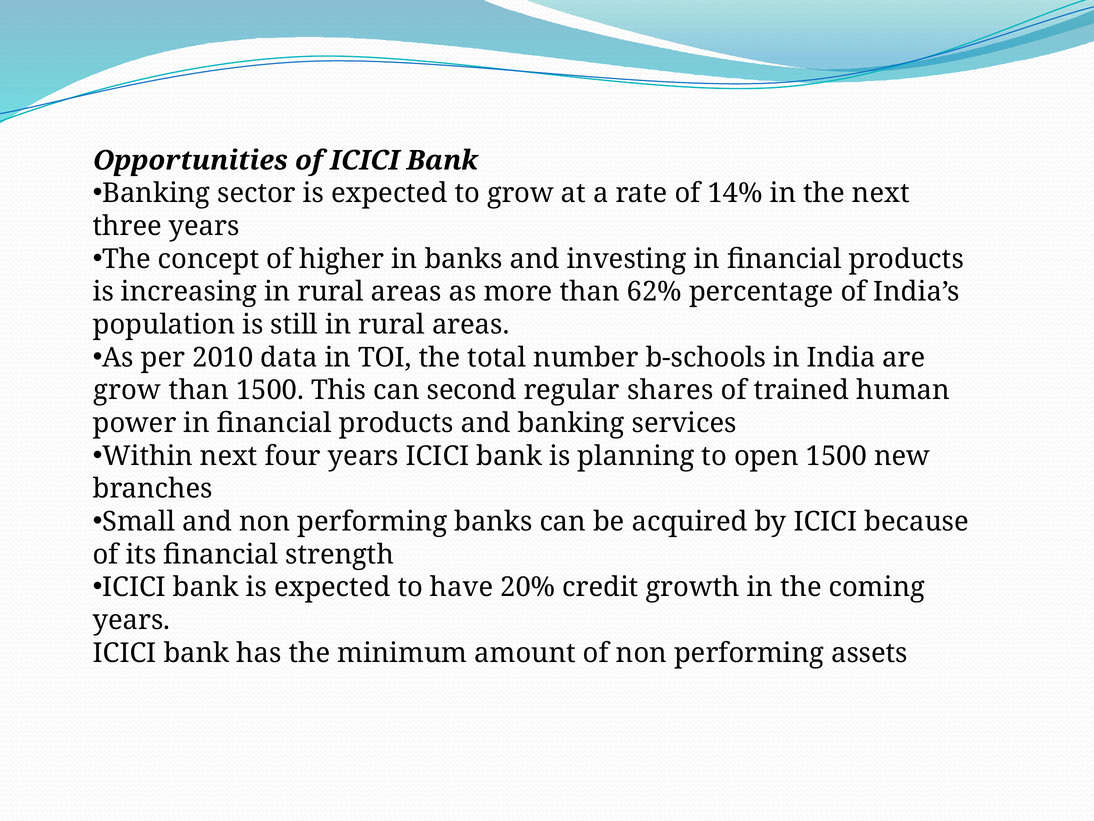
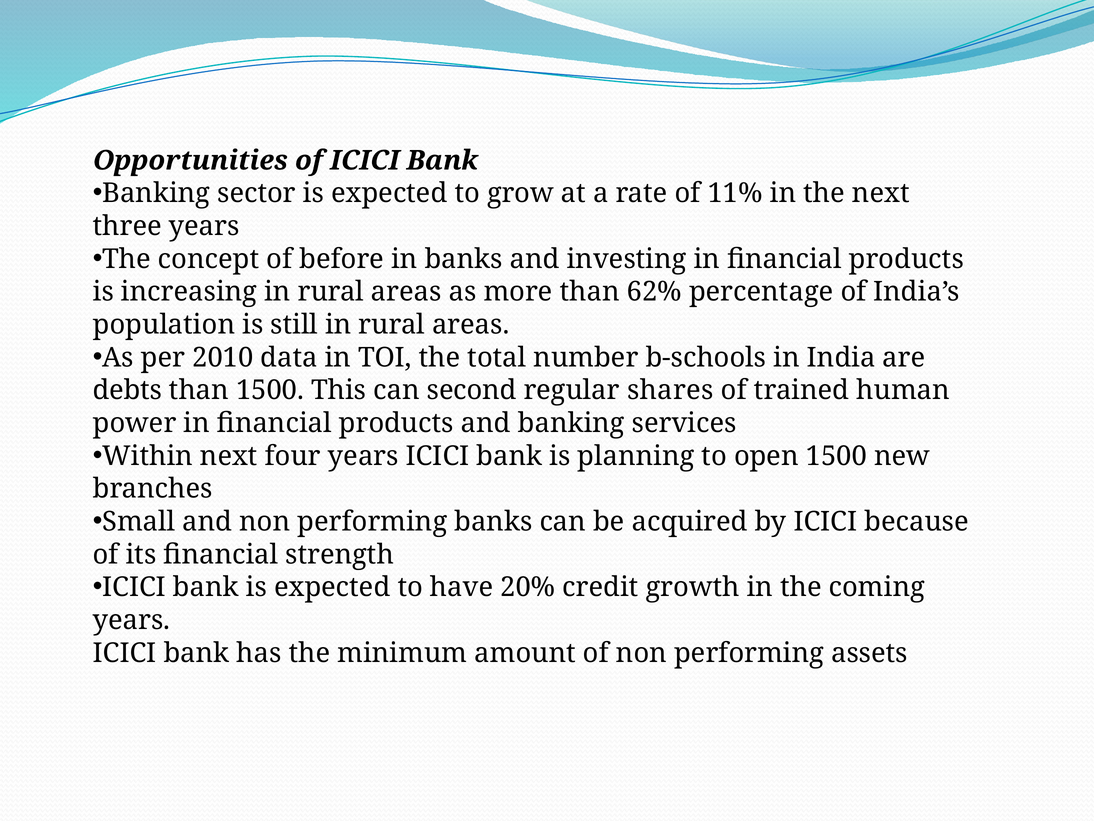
14%: 14% -> 11% (735, 193)
higher: higher -> before (342, 259)
grow: grow -> debts (127, 390)
